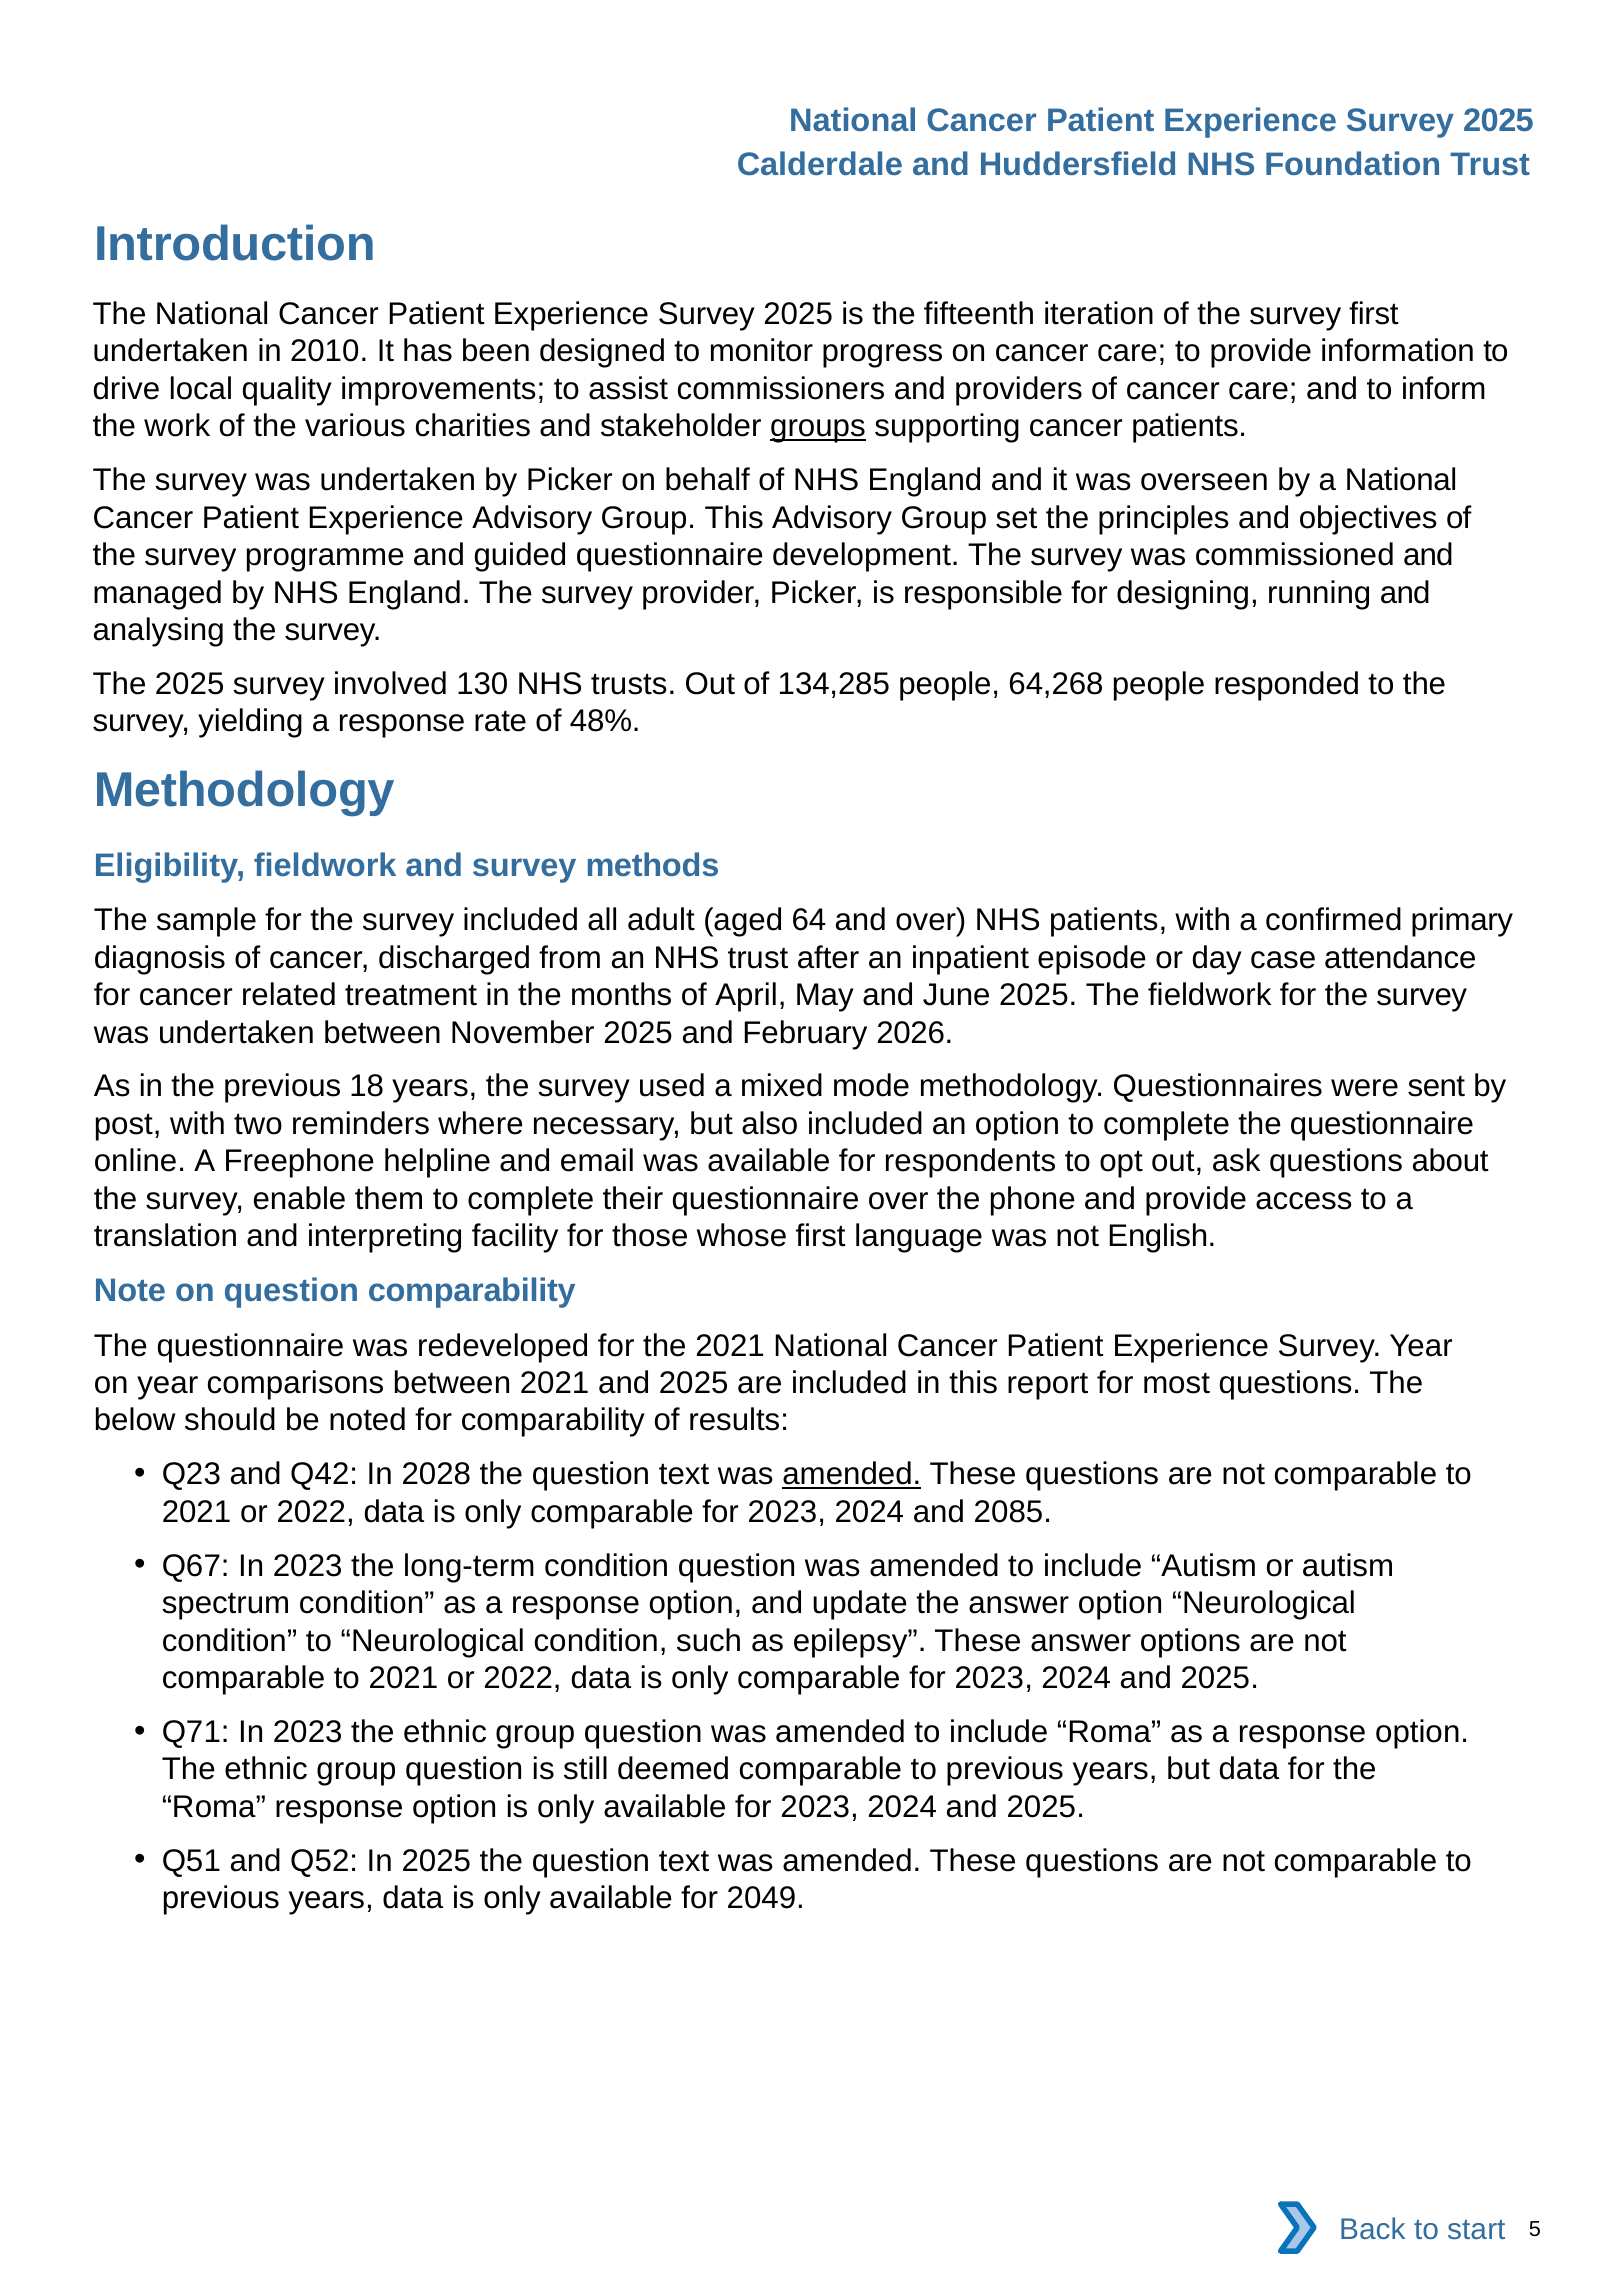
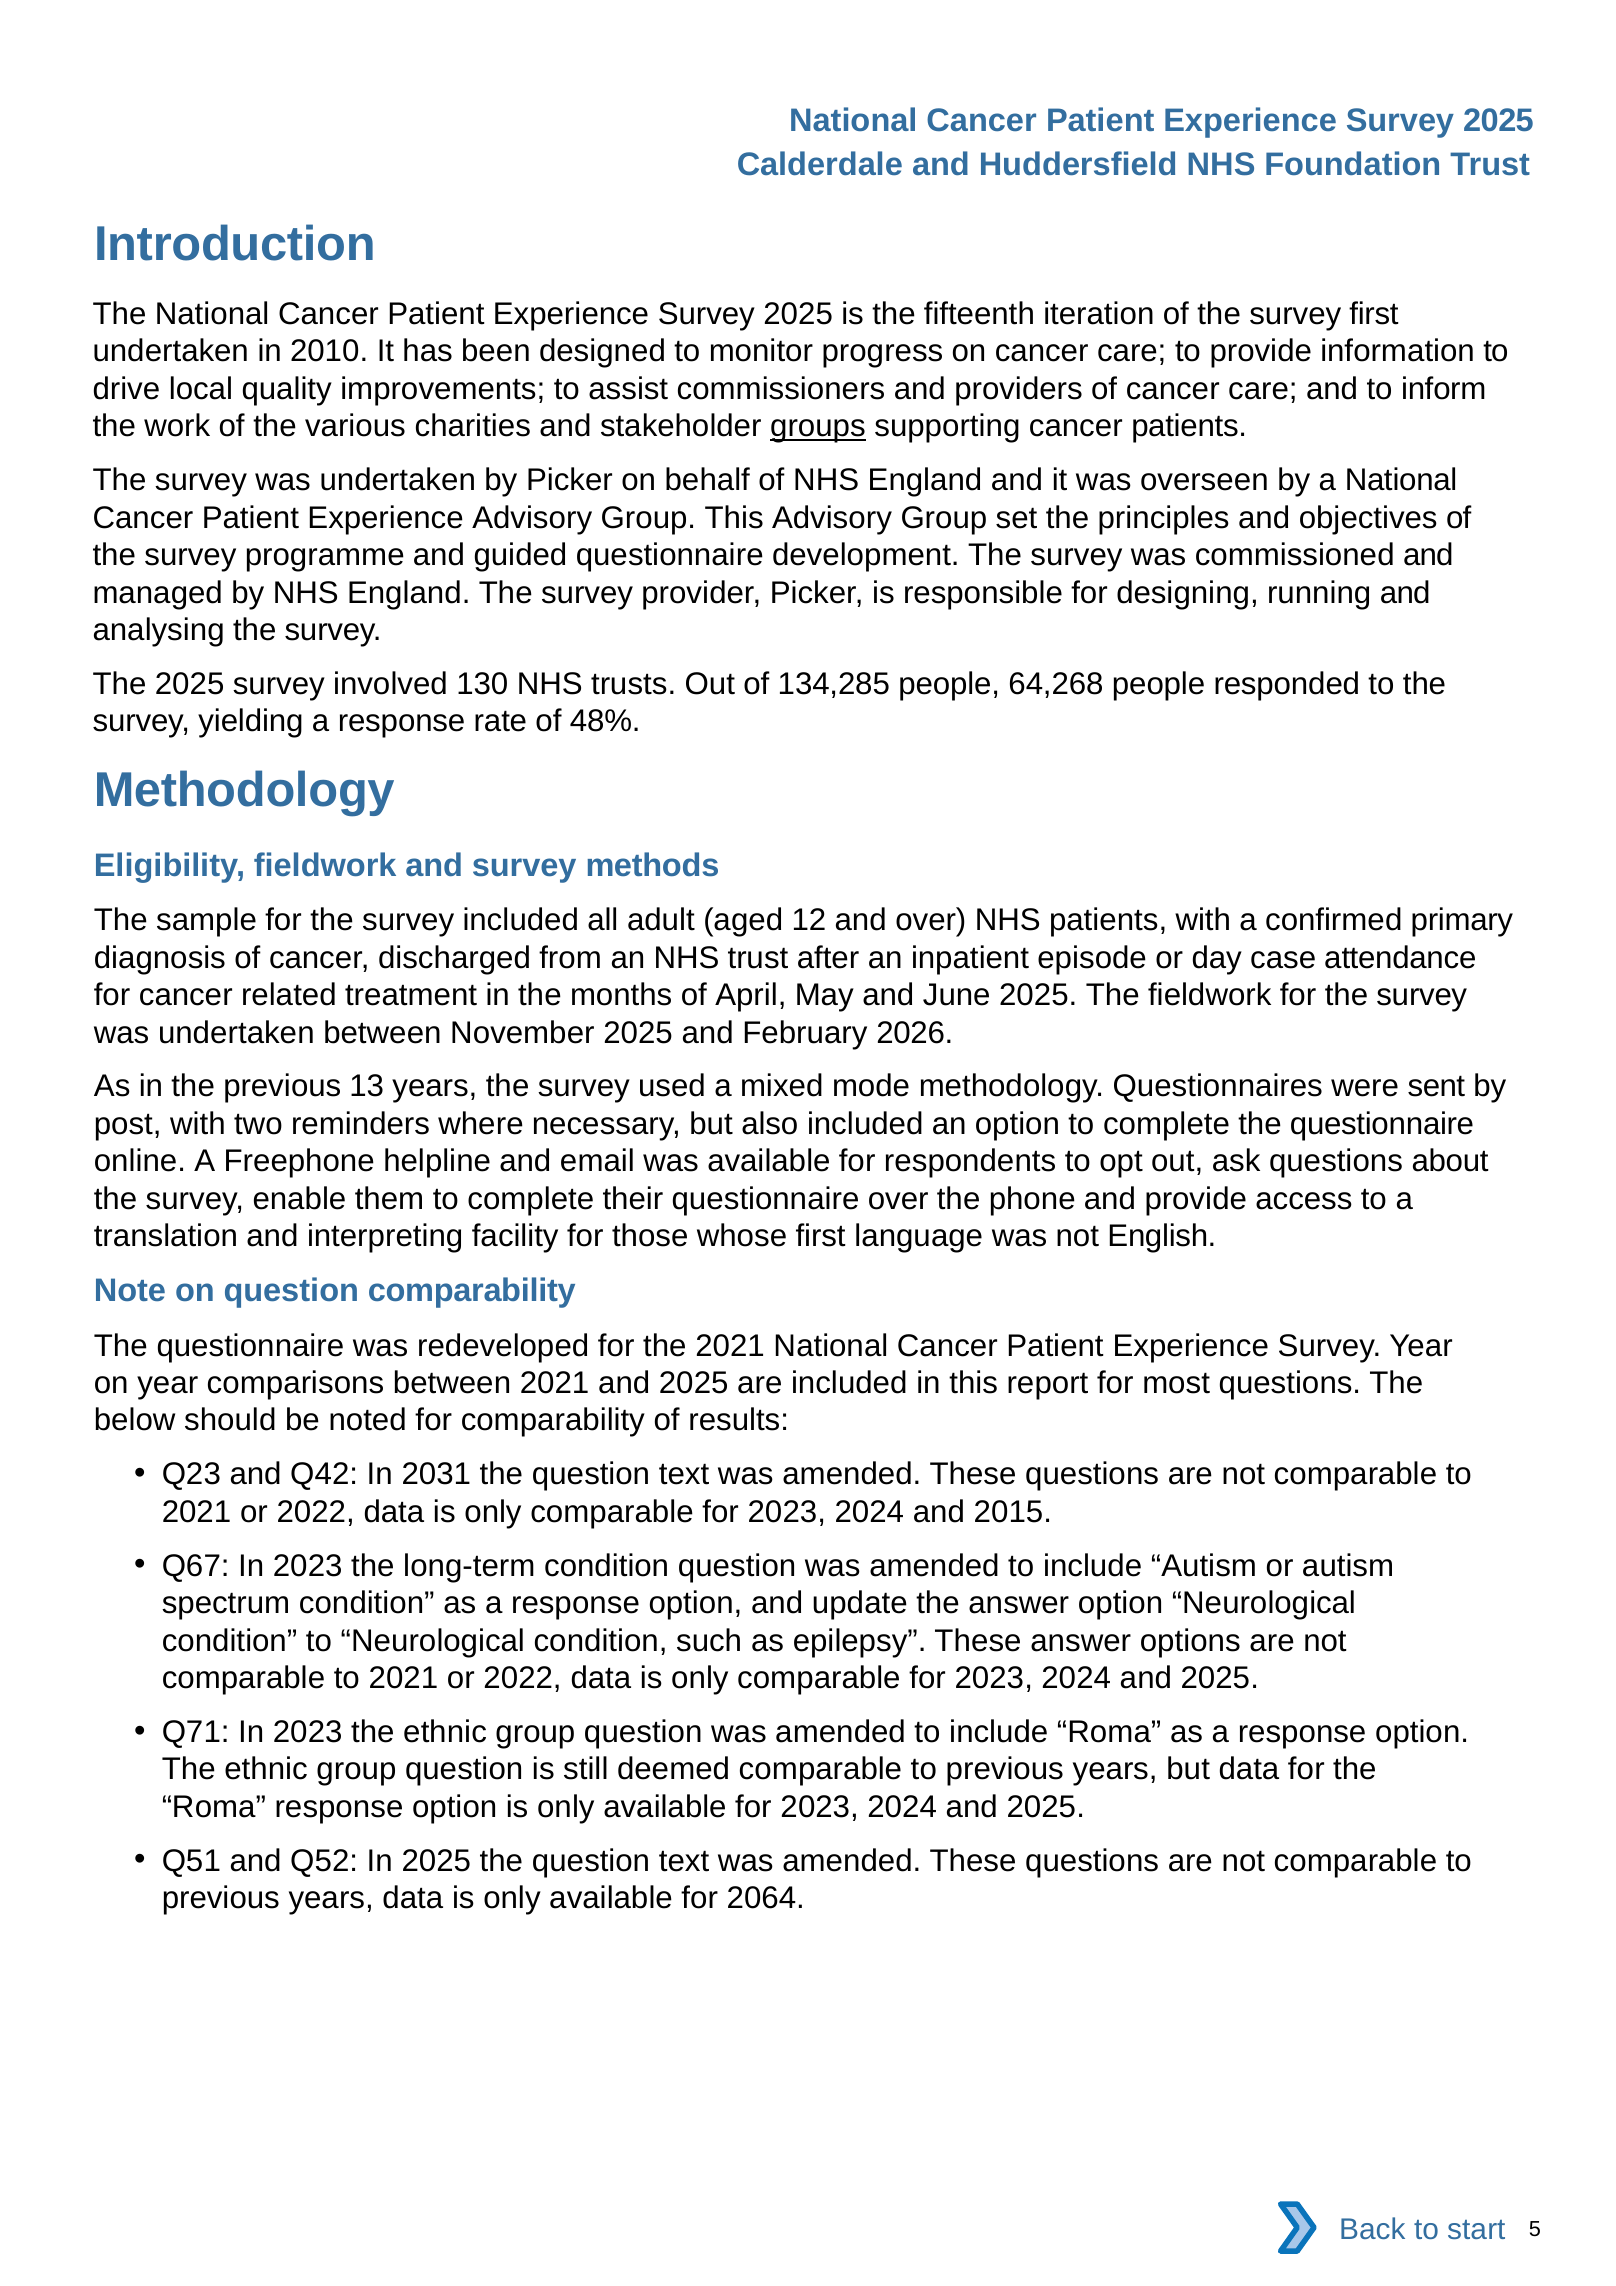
64: 64 -> 12 (809, 921)
18: 18 -> 13 (367, 1087)
2028: 2028 -> 2031 (436, 1475)
amended underline: present -> none (852, 1475)
2085: 2085 -> 2015 (1013, 1513)
2049: 2049 -> 2064 (766, 1899)
